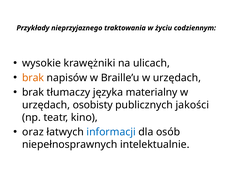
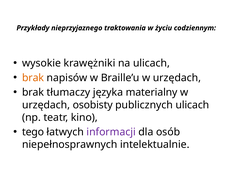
publicznych jakości: jakości -> ulicach (192, 105)
oraz: oraz -> tego (33, 132)
informacji colour: blue -> purple (111, 132)
